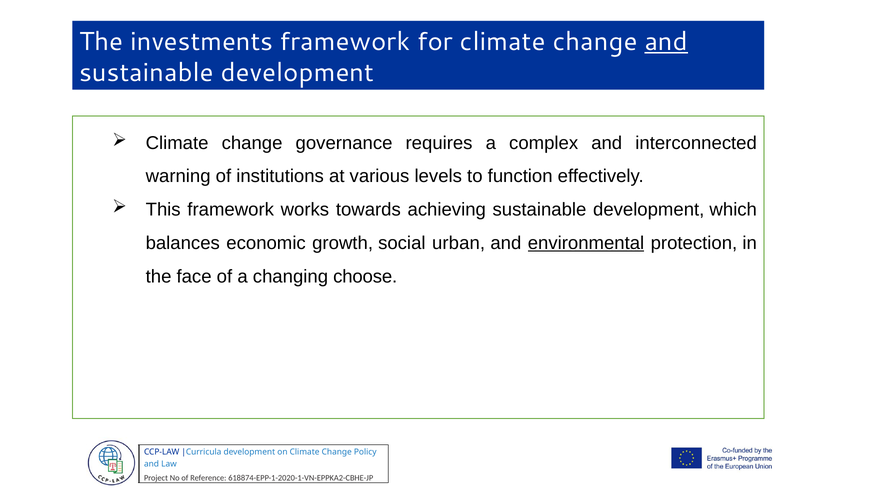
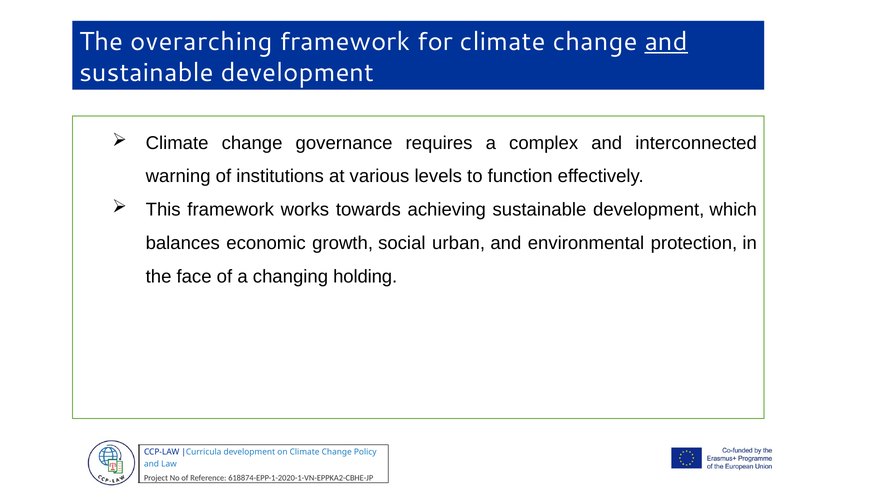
investments: investments -> overarching (202, 41)
environmental underline: present -> none (586, 243)
choose: choose -> holding (365, 277)
